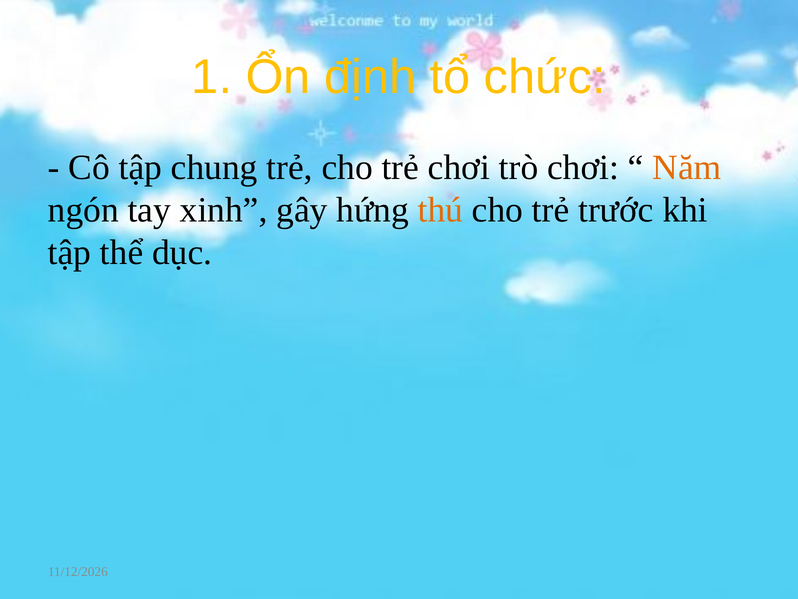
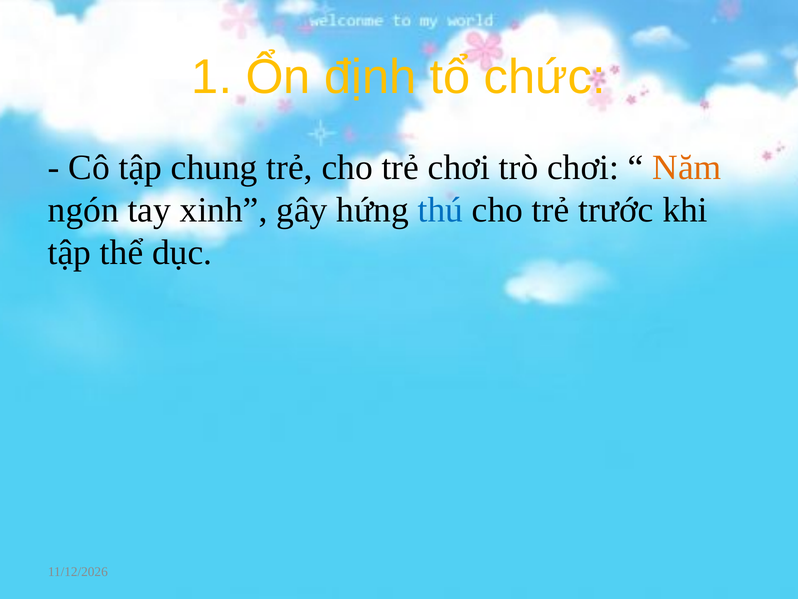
thú colour: orange -> blue (440, 210)
